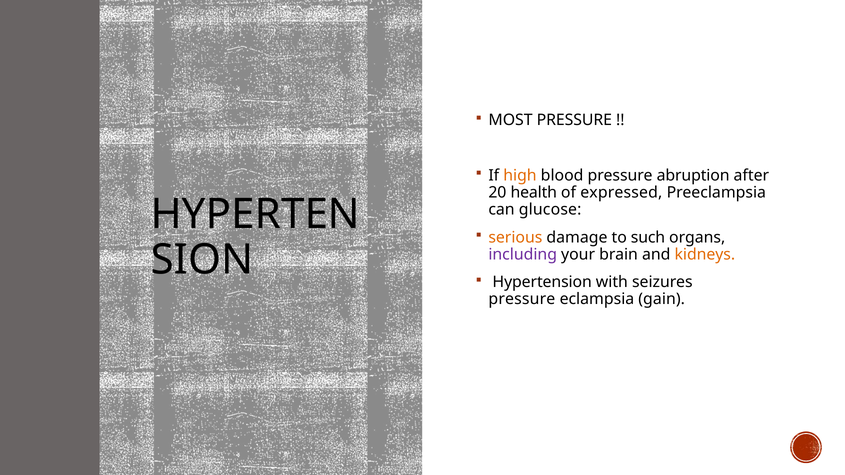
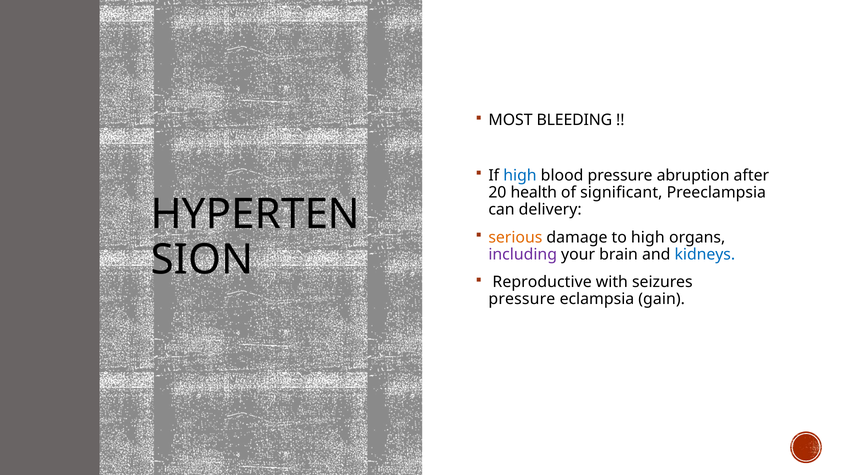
MOST PRESSURE: PRESSURE -> BLEEDING (574, 120)
high colour: orange -> blue (520, 176)
expressed: expressed -> significant (621, 193)
glucose: glucose -> delivery (550, 210)
to such: such -> high (648, 238)
kidneys colour: orange -> blue (705, 255)
Hypertension: Hypertension -> Reproductive (542, 282)
